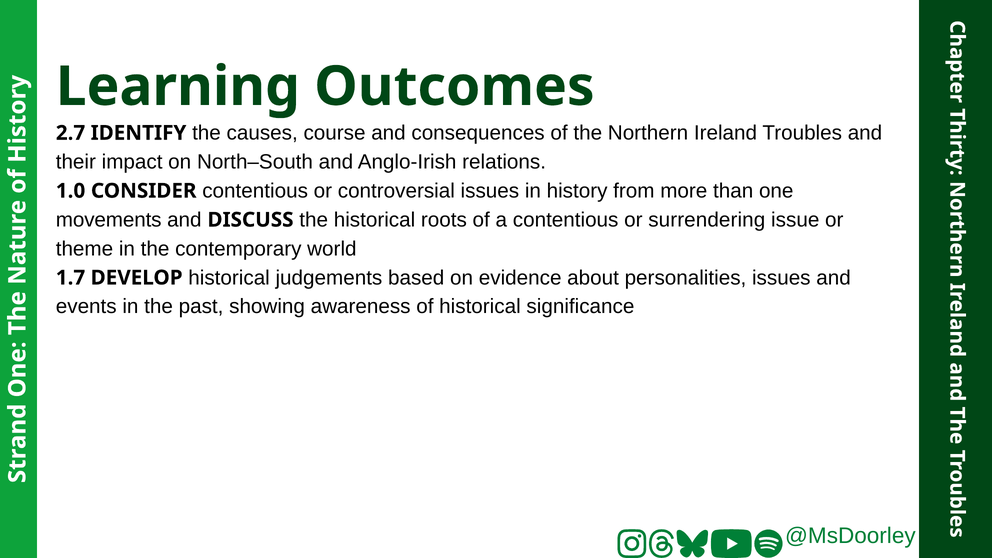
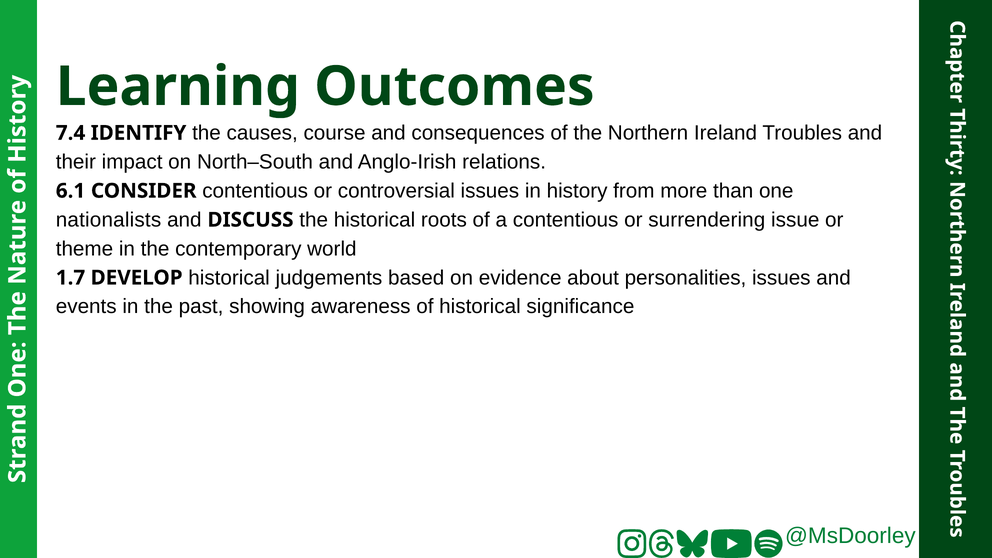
2.7: 2.7 -> 7.4 (71, 133)
1.0: 1.0 -> 6.1 (71, 191)
movements: movements -> nationalists (109, 220)
